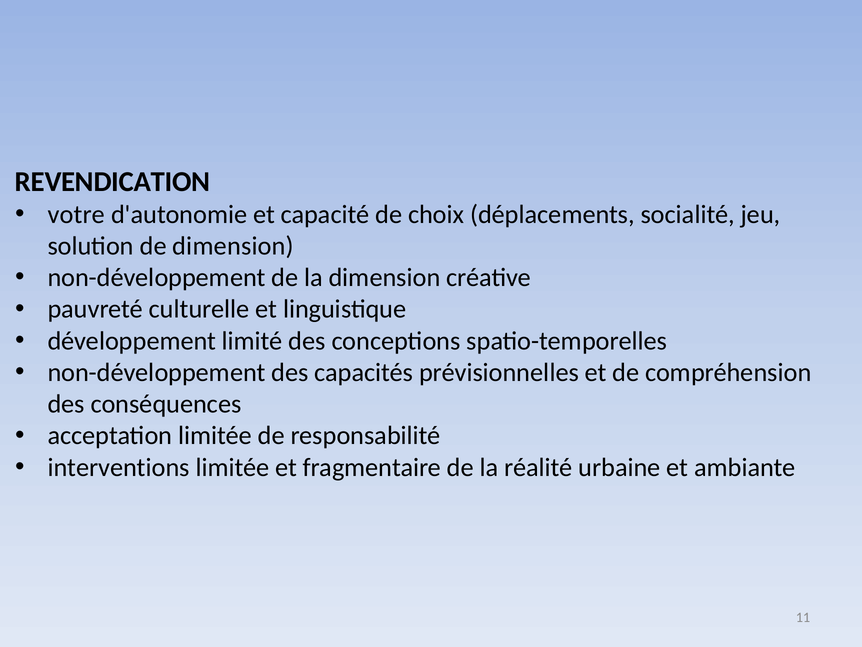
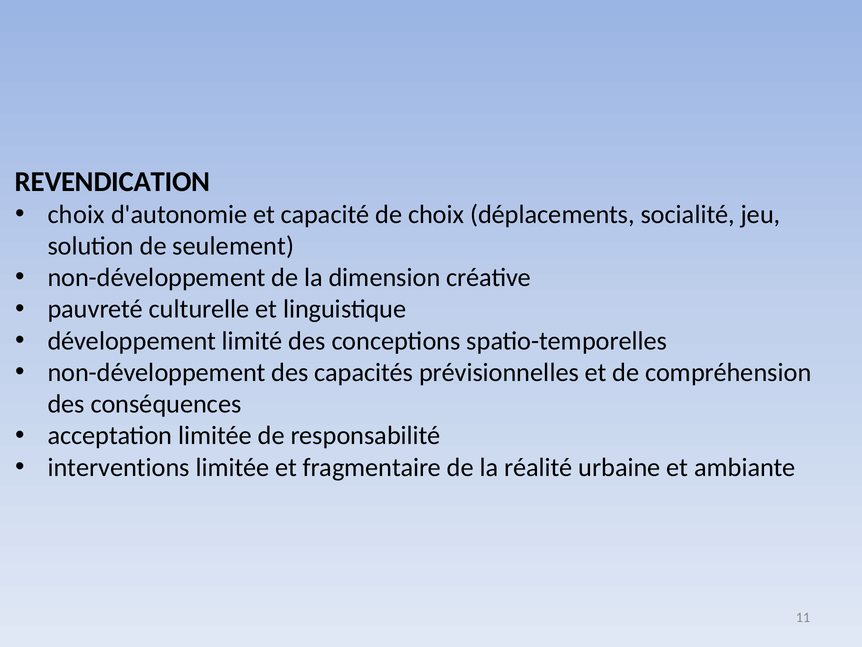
votre: votre -> choix (76, 214)
de dimension: dimension -> seulement (233, 246)
